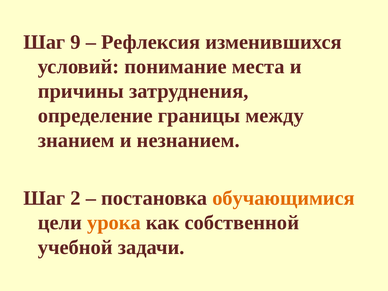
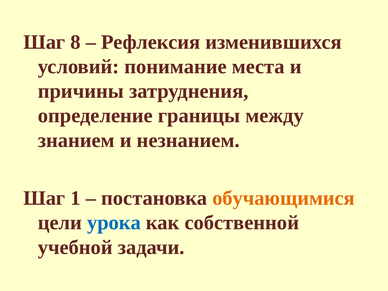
9: 9 -> 8 (76, 42)
2: 2 -> 1 (76, 198)
урока colour: orange -> blue (114, 223)
